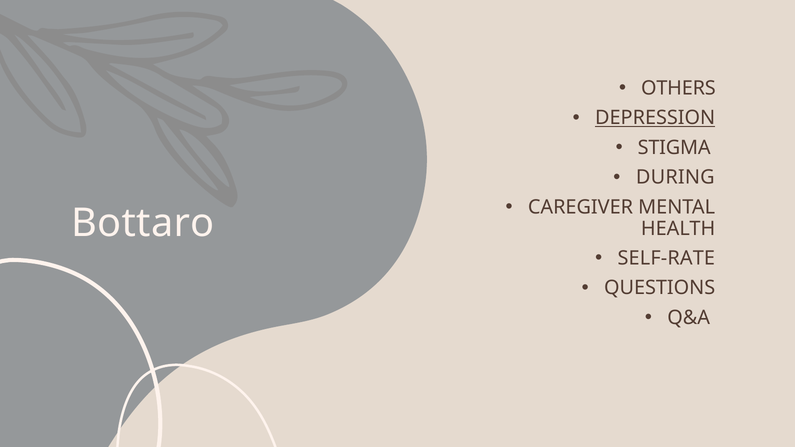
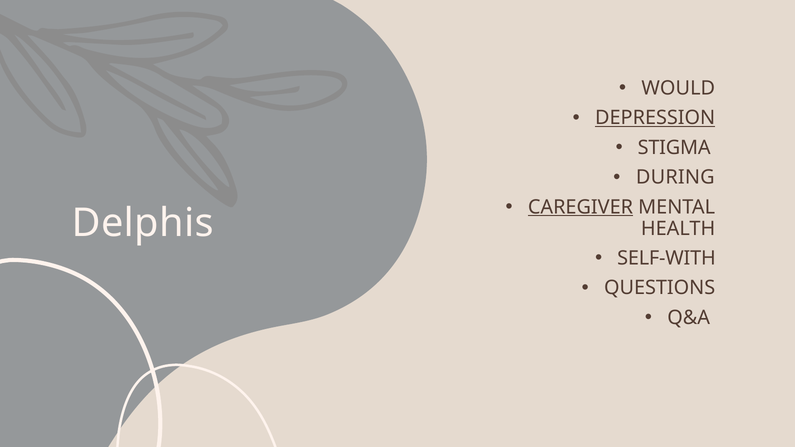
OTHERS: OTHERS -> WOULD (678, 88)
CAREGIVER underline: none -> present (580, 207)
Bottaro: Bottaro -> Delphis (143, 223)
SELF-RATE: SELF-RATE -> SELF-WITH (666, 258)
